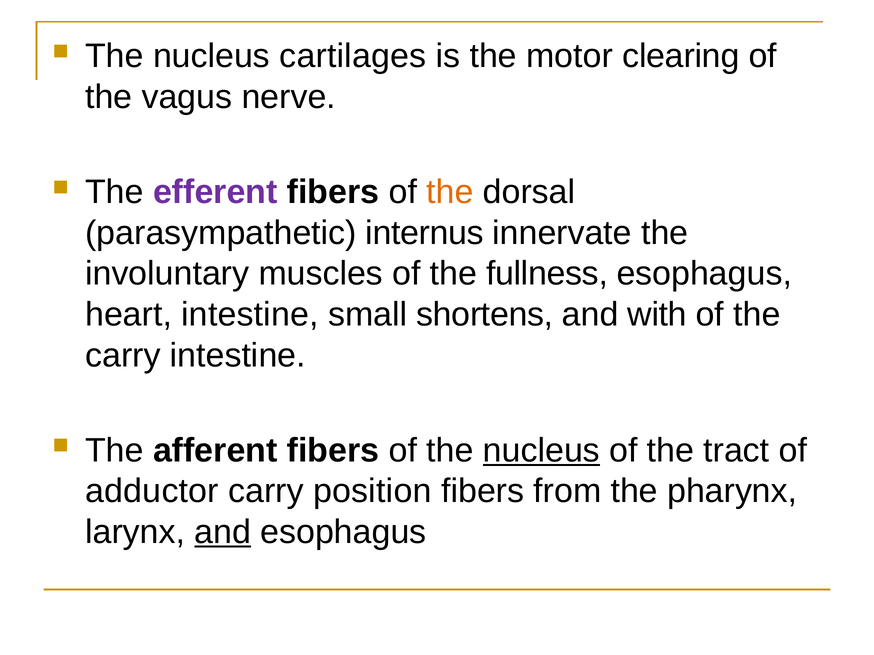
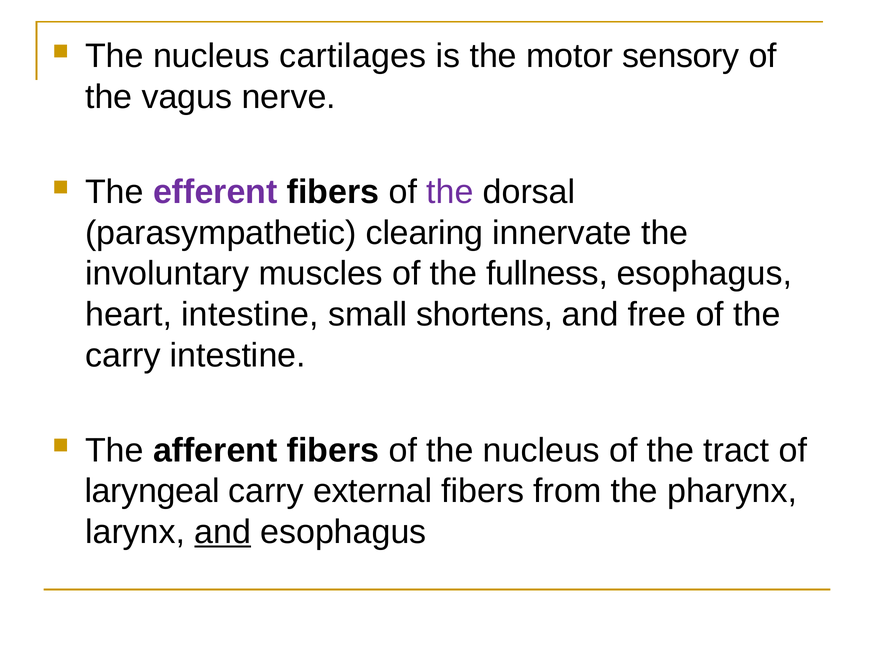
clearing: clearing -> sensory (681, 56)
the colour: orange -> purple (450, 192)
internus: internus -> clearing (425, 233)
with: with -> free (657, 315)
nucleus underline: present -> none (541, 451)
adductor: adductor -> laryngeal (152, 492)
position: position -> external (373, 492)
